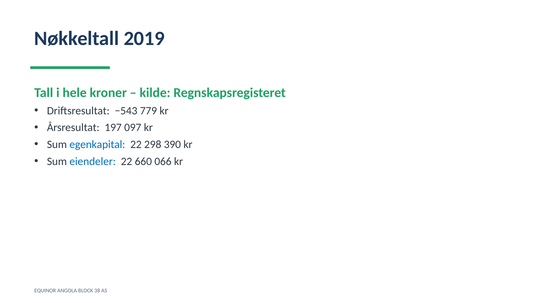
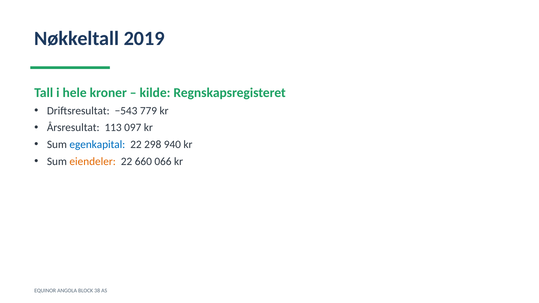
197: 197 -> 113 (113, 128)
390: 390 -> 940 (172, 145)
eiendeler colour: blue -> orange (93, 161)
